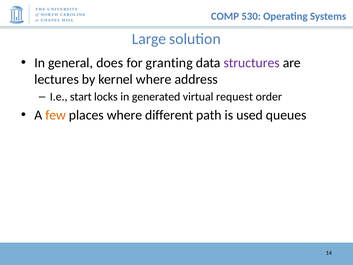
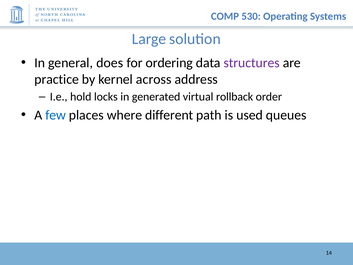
granting: granting -> ordering (169, 63)
lectures: lectures -> practice (57, 79)
kernel where: where -> across (154, 79)
start: start -> hold (81, 97)
request: request -> rollback (235, 97)
few colour: orange -> blue (56, 115)
